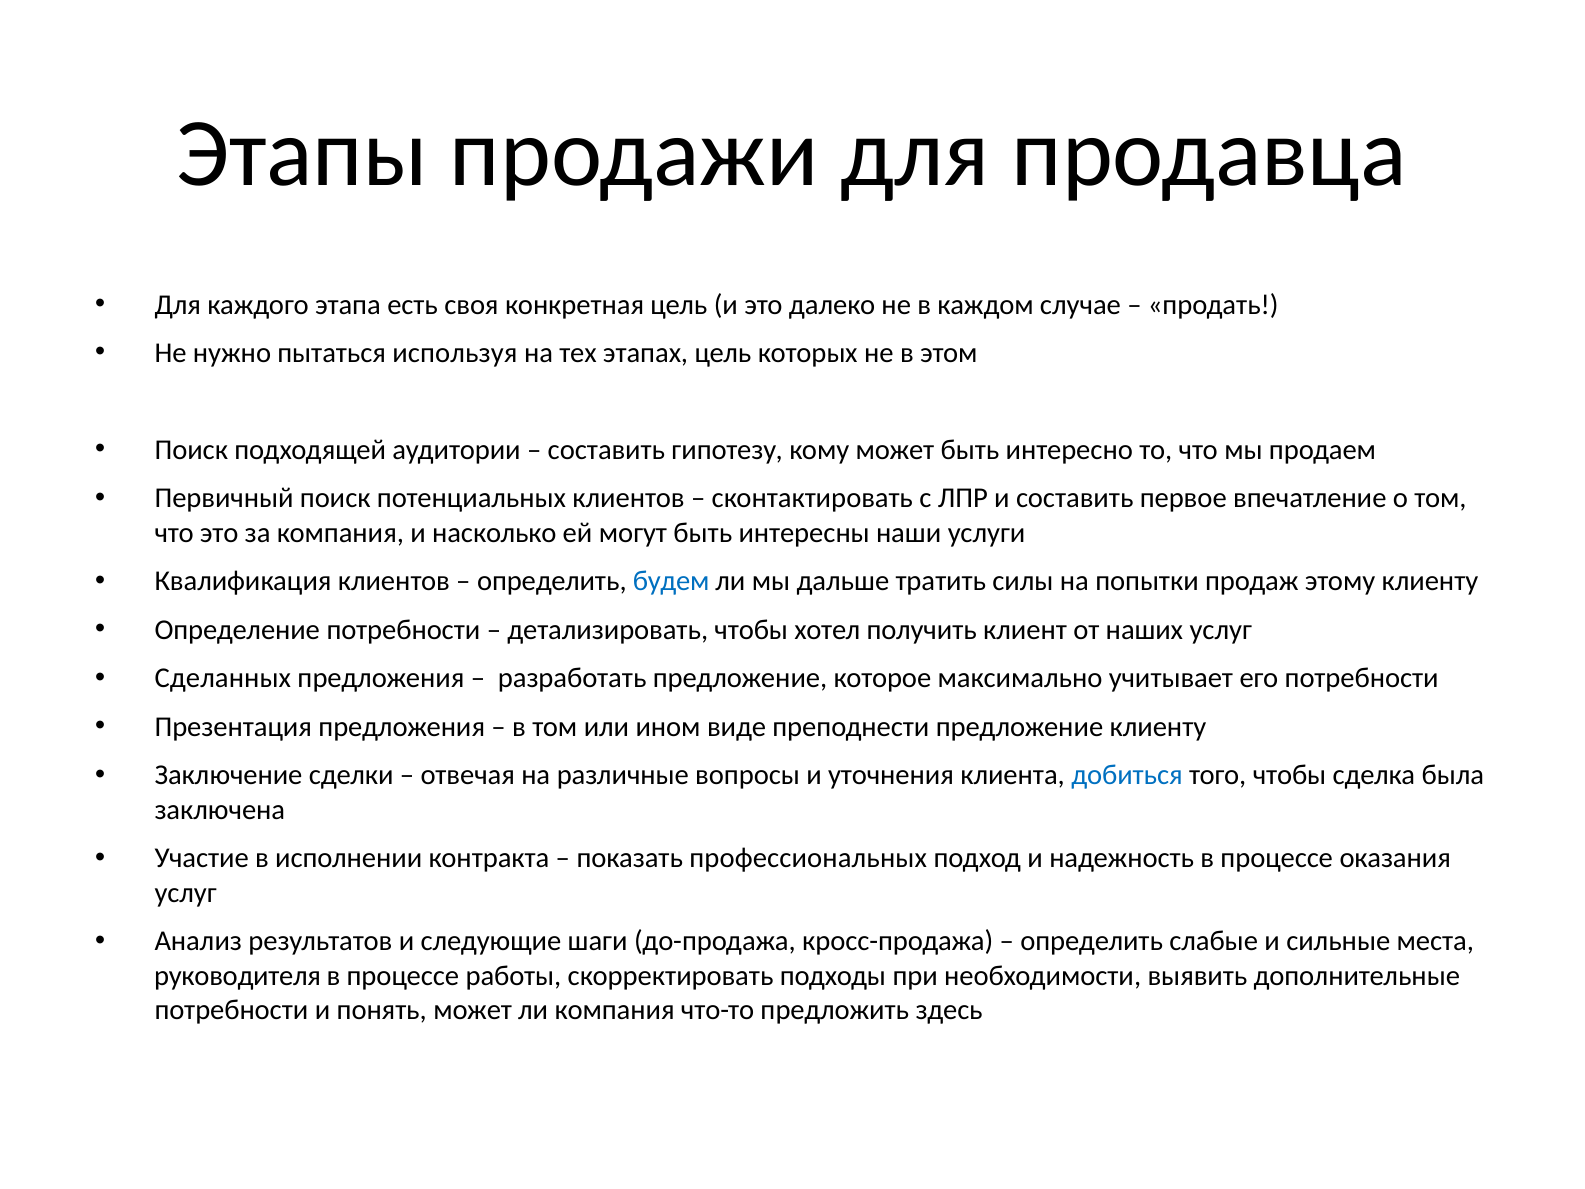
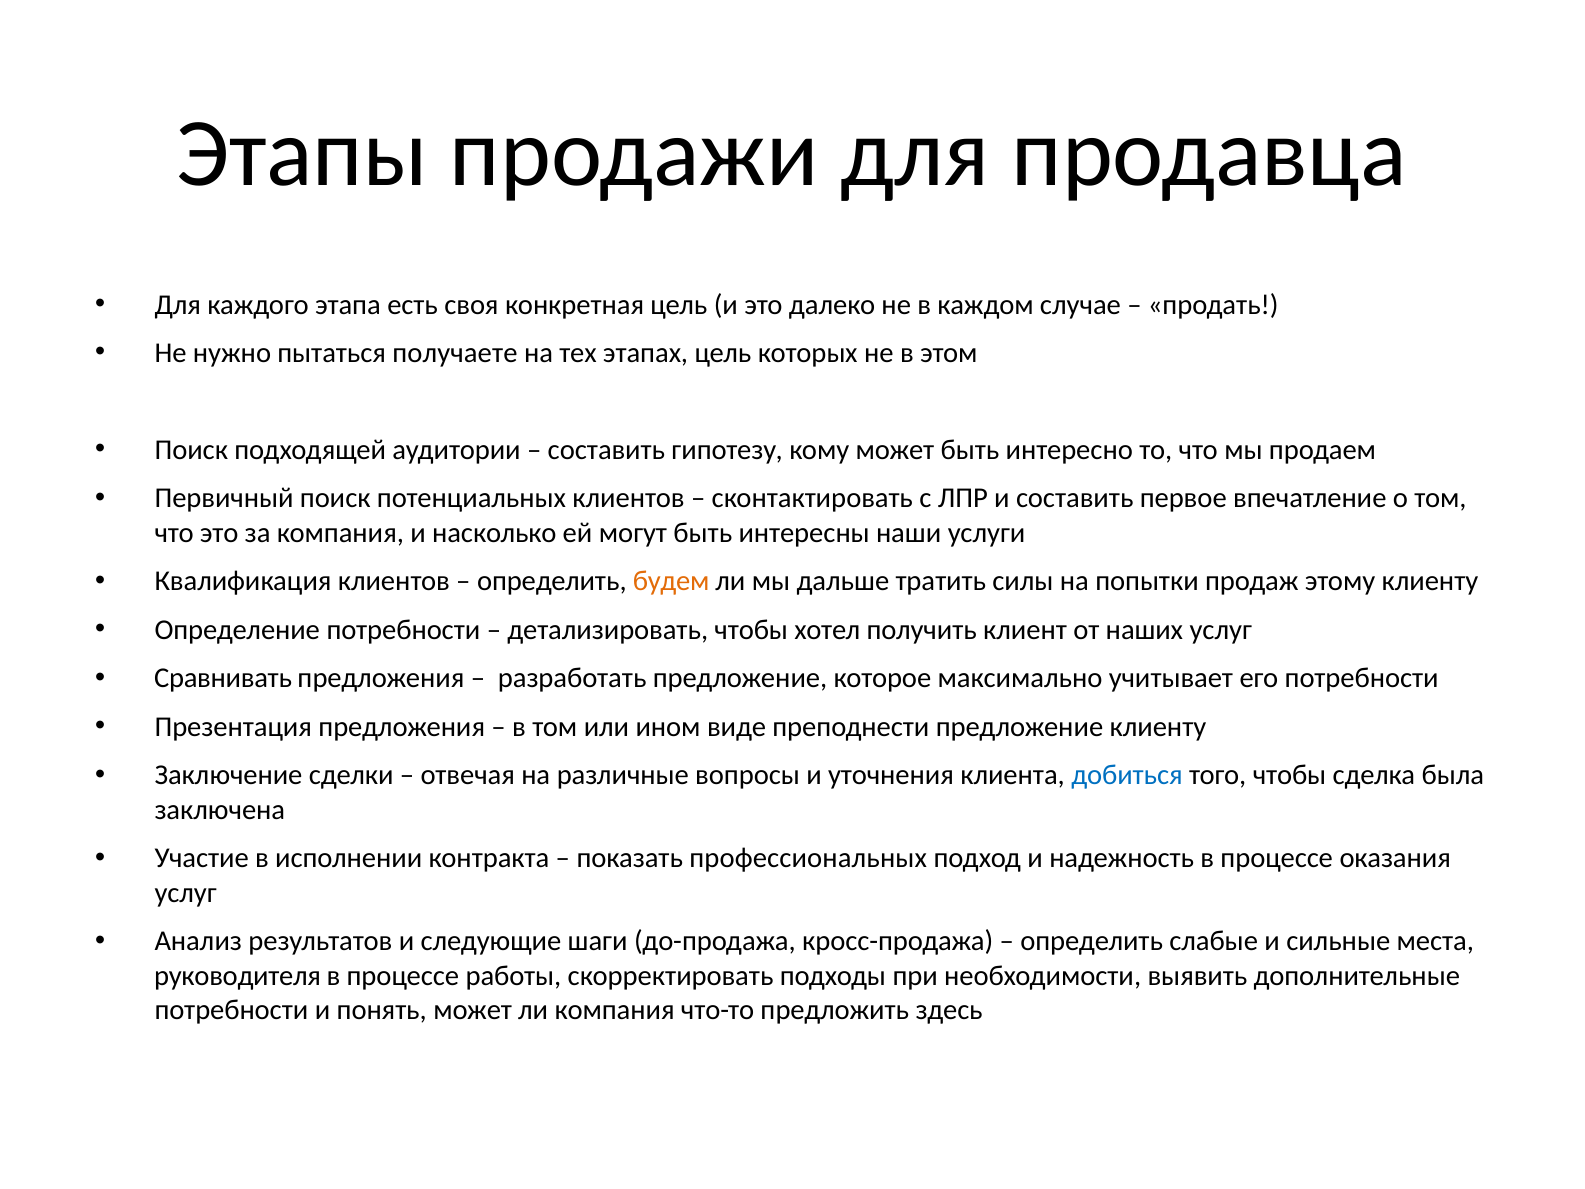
используя: используя -> получаете (455, 353)
будем colour: blue -> orange (671, 581)
Сделанных: Сделанных -> Сравнивать (223, 678)
